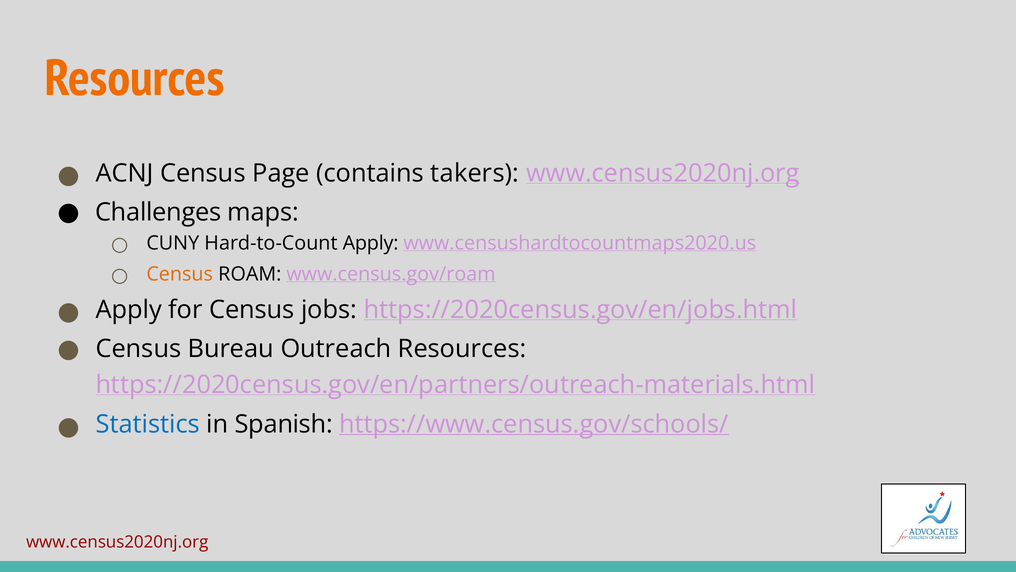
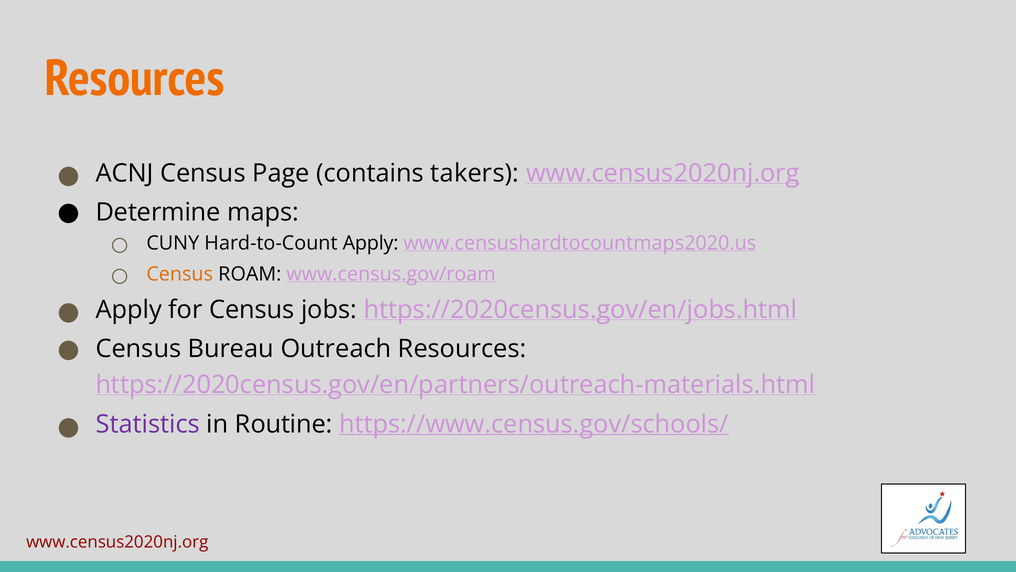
Challenges: Challenges -> Determine (158, 212)
Statistics colour: blue -> purple (148, 424)
Spanish: Spanish -> Routine (284, 424)
